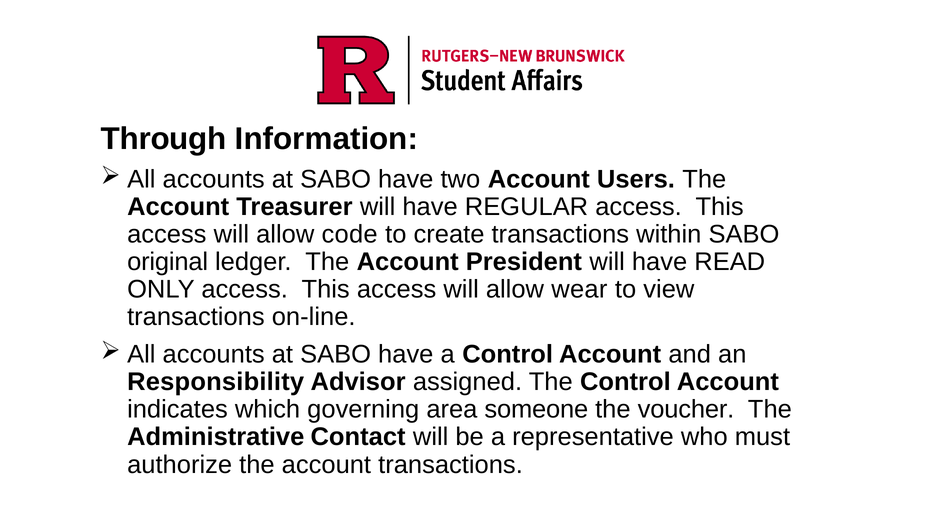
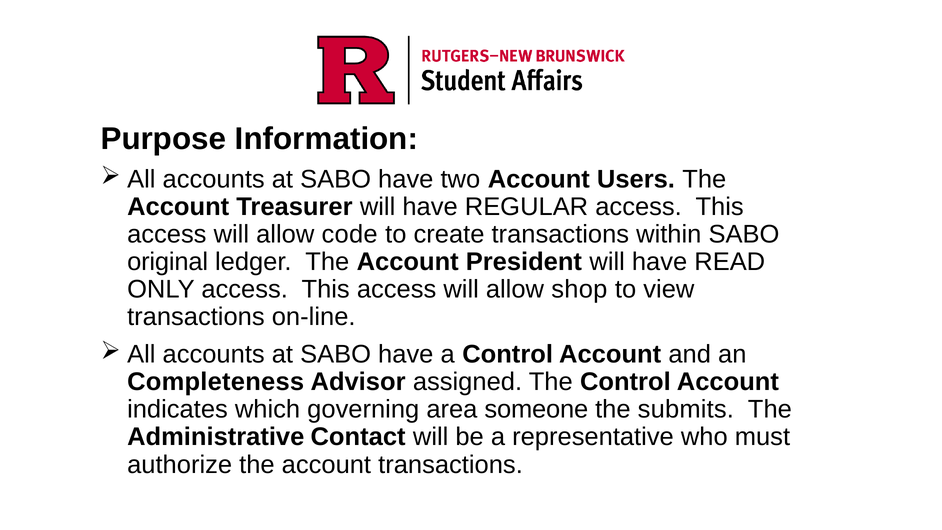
Through: Through -> Purpose (163, 139)
wear: wear -> shop (579, 289)
Responsibility: Responsibility -> Completeness (216, 382)
voucher: voucher -> submits (686, 409)
